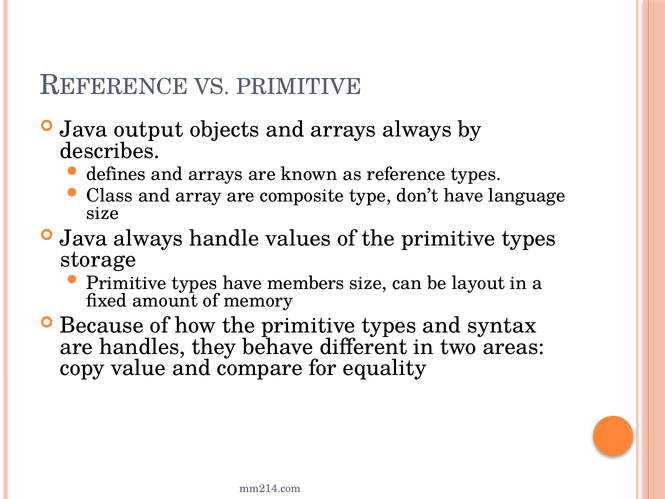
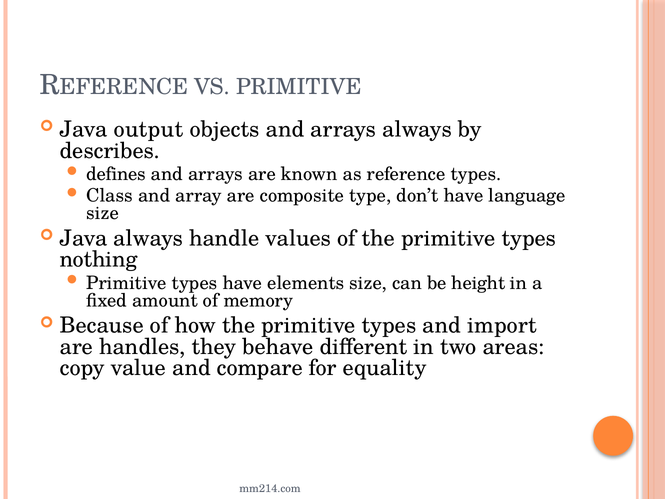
storage: storage -> nothing (98, 259)
members: members -> elements (306, 283)
layout: layout -> height (478, 283)
syntax: syntax -> import (502, 325)
